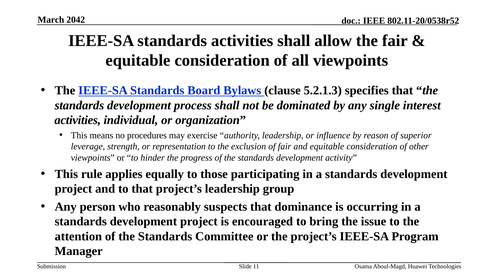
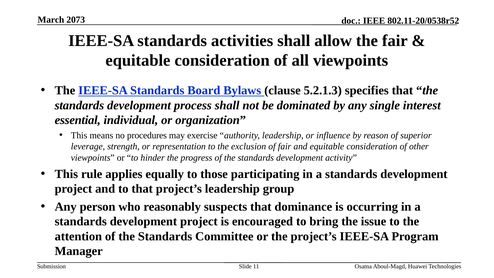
2042: 2042 -> 2073 (76, 20)
activities: activities -> essential (78, 120)
